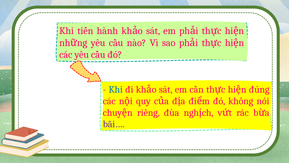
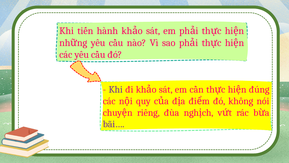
Khi colour: blue -> purple (116, 89)
